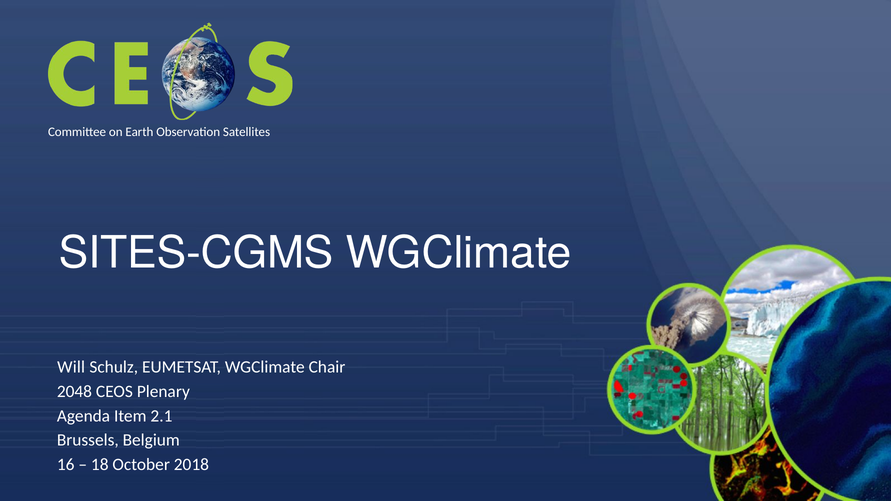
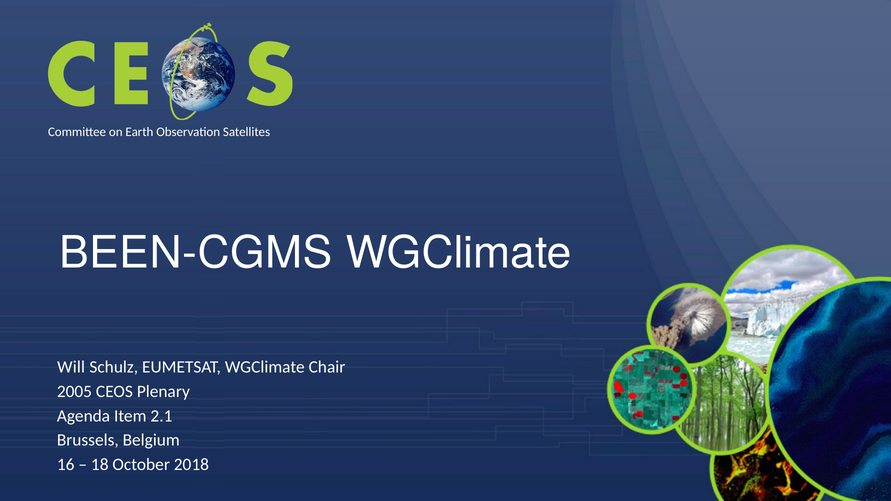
SITES-CGMS: SITES-CGMS -> BEEN-CGMS (196, 253)
2048: 2048 -> 2005 (74, 392)
